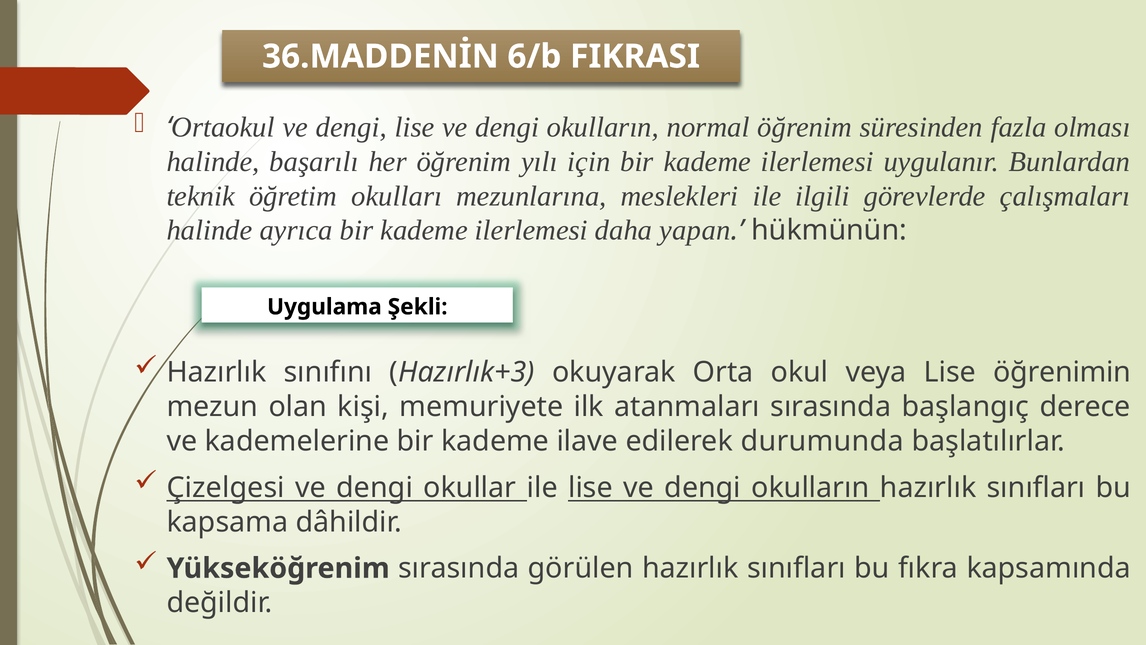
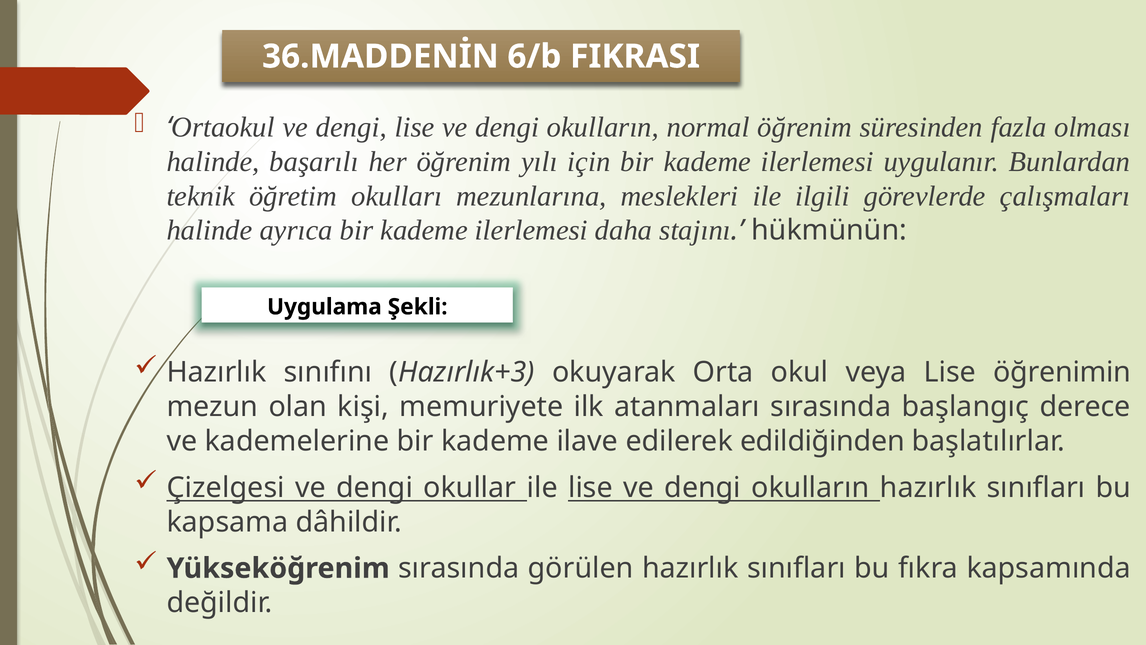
yapan: yapan -> stajını (695, 230)
durumunda: durumunda -> edildiğinden (822, 441)
